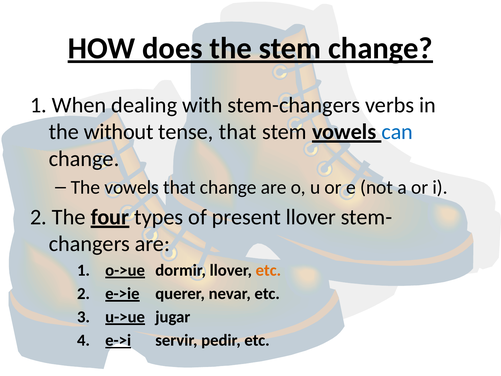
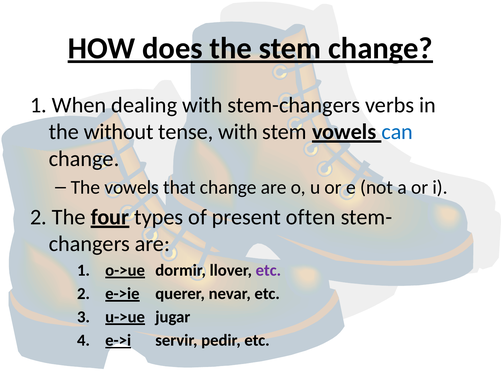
tense that: that -> with (238, 132)
present llover: llover -> often (311, 217)
etc colour: orange -> purple (268, 270)
